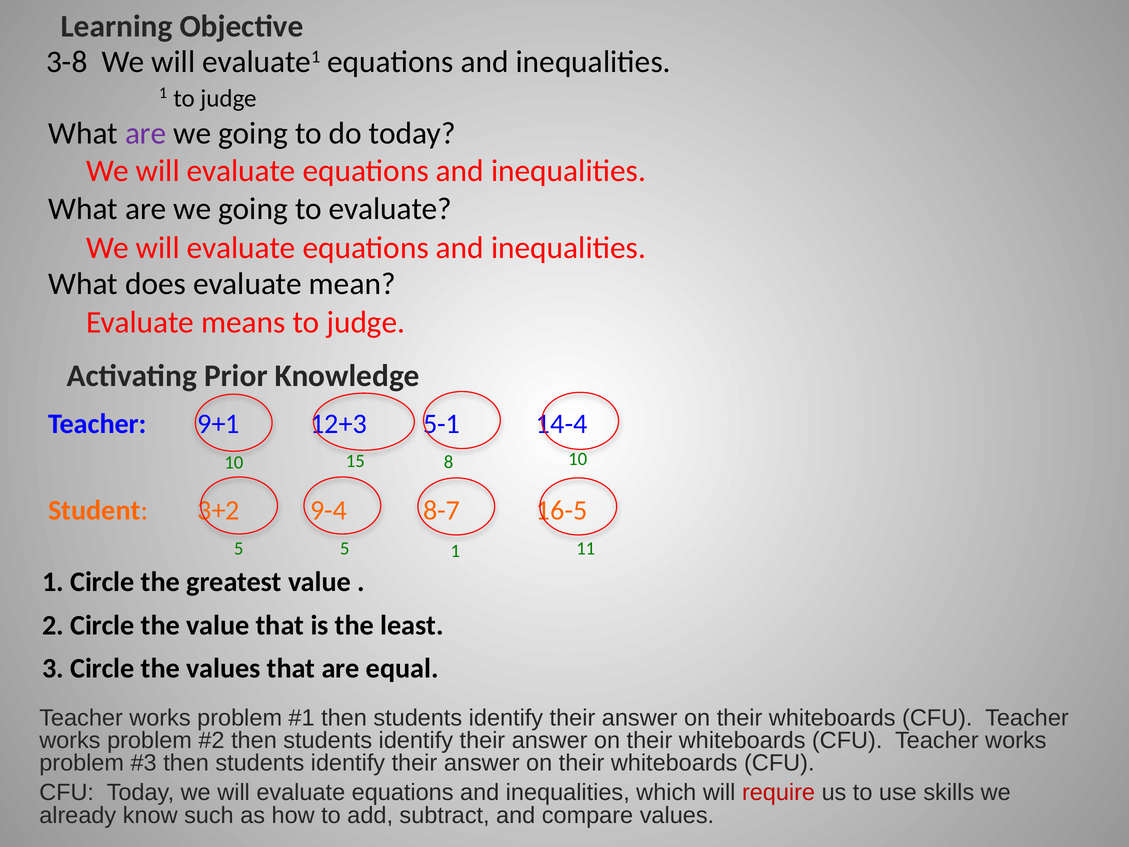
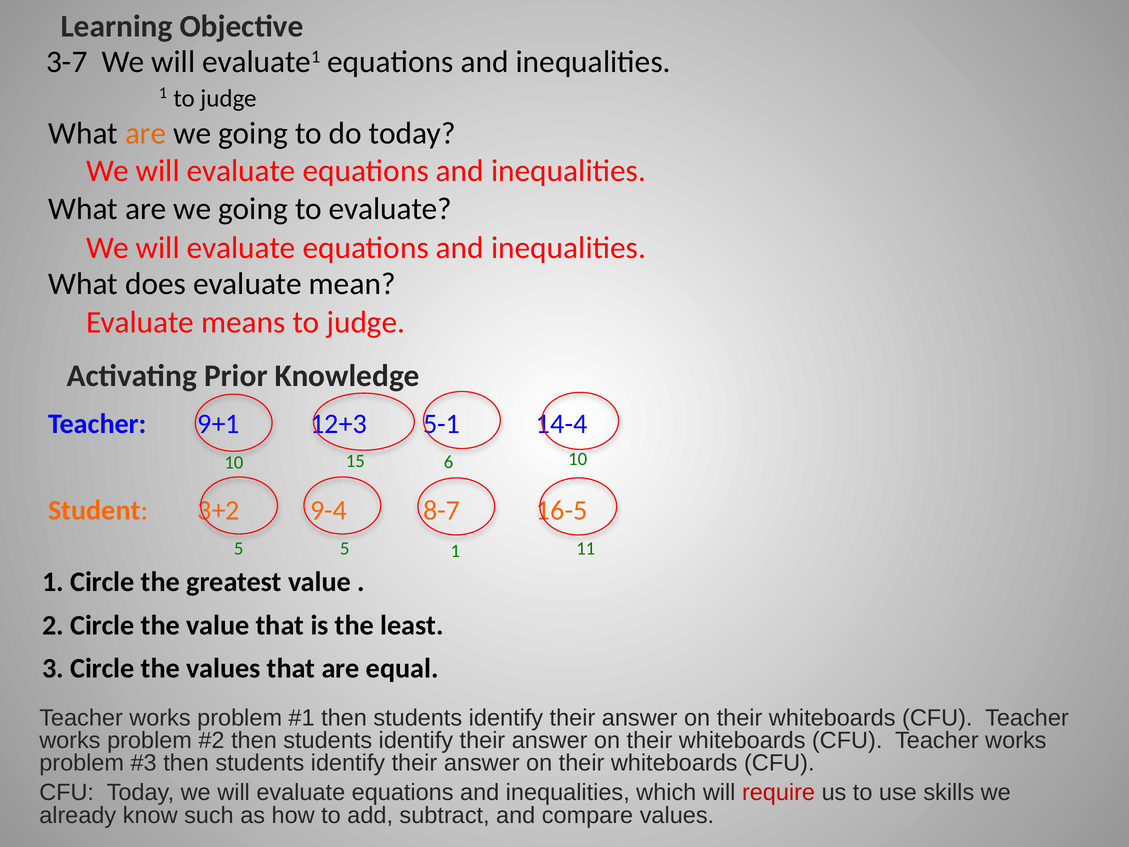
3-8: 3-8 -> 3-7 (67, 62)
are colour: purple -> orange (146, 133)
8: 8 -> 6 (449, 462)
